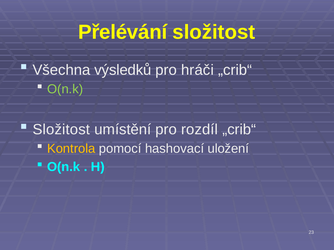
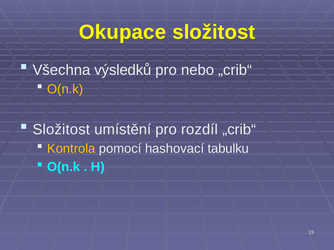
Přelévání: Přelévání -> Okupace (122, 32)
hráči: hráči -> nebo (198, 70)
O(n.k colour: light green -> yellow (65, 89)
uložení: uložení -> tabulku (228, 149)
